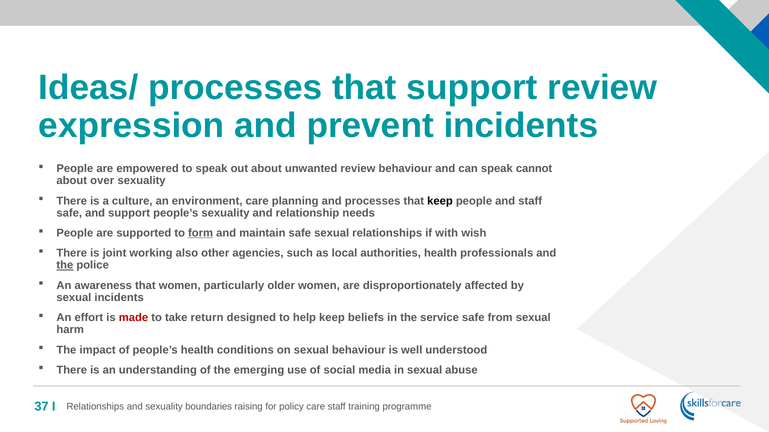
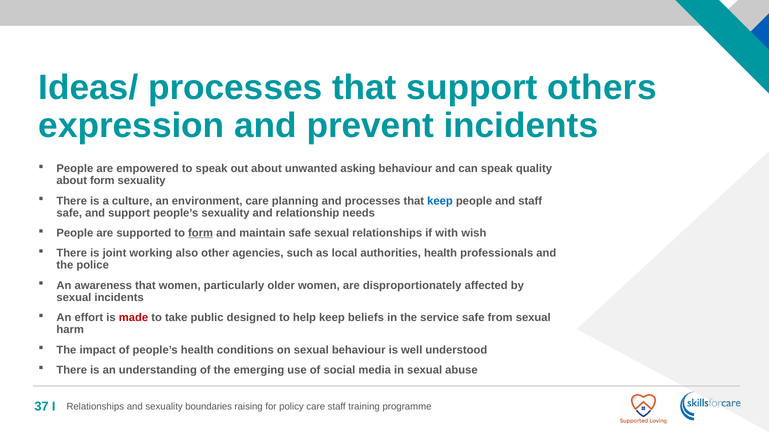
support review: review -> others (602, 88)
unwanted review: review -> asking (358, 169)
cannot: cannot -> quality (534, 169)
about over: over -> form (102, 181)
keep colour: black -> blue (440, 201)
the underline: present -> none (65, 266)
return: return -> public (207, 318)
